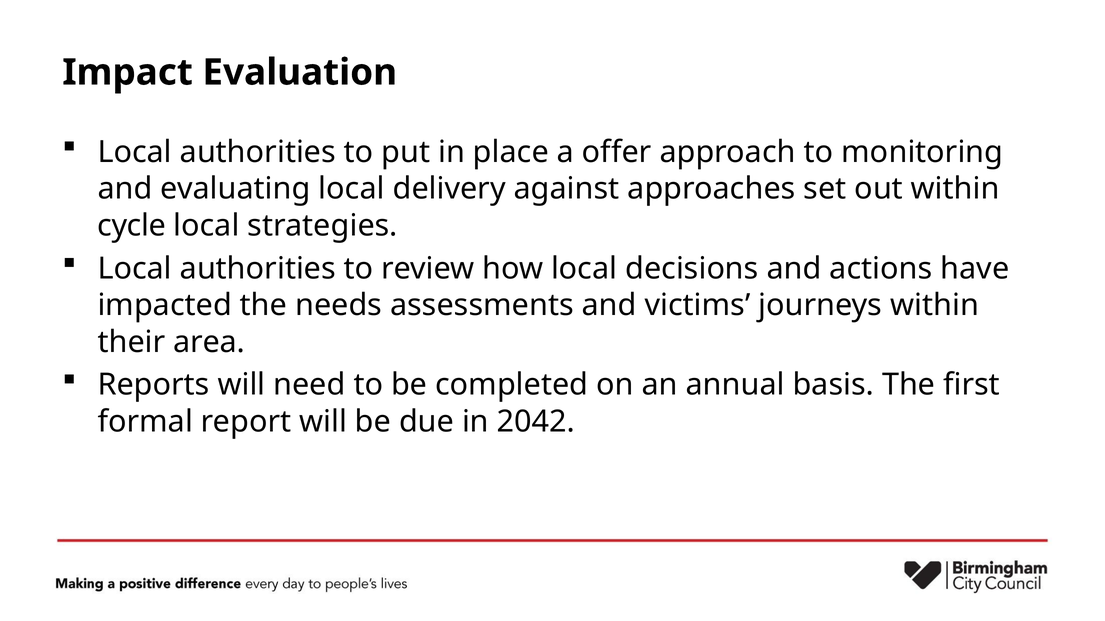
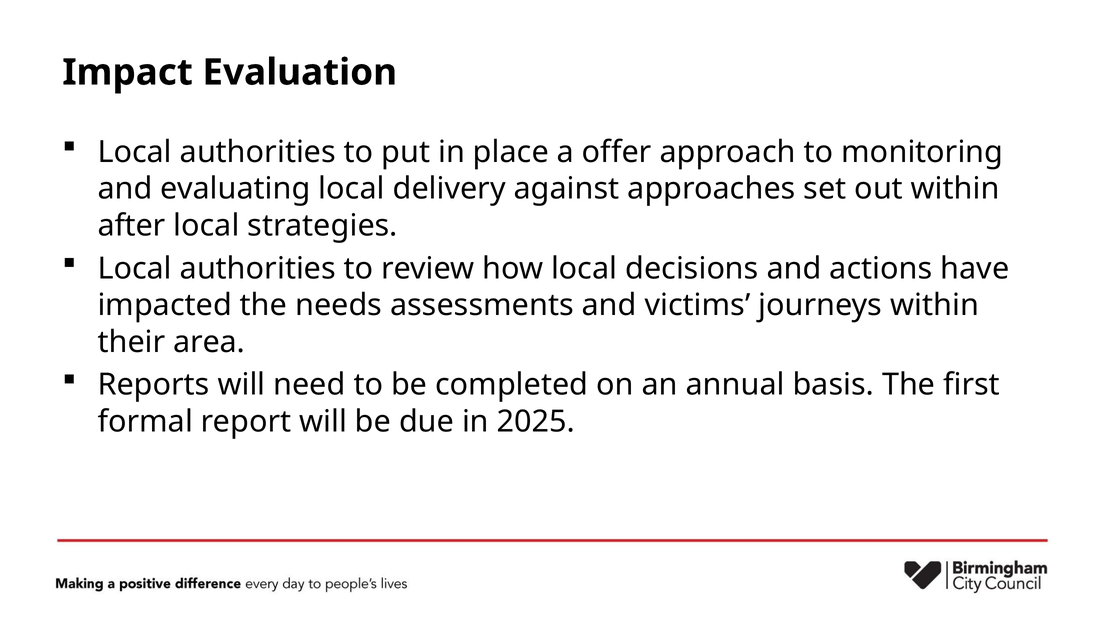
cycle: cycle -> after (132, 226)
2042: 2042 -> 2025 (536, 422)
